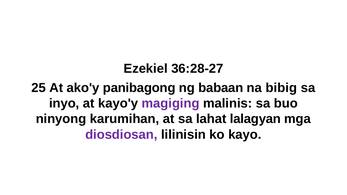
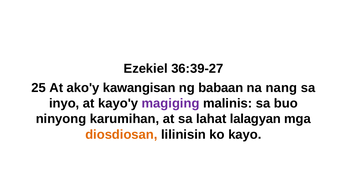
36:28-27: 36:28-27 -> 36:39-27 (197, 69)
panibagong: panibagong -> kawangisan (139, 88)
bibig: bibig -> nang (281, 88)
diosdiosan colour: purple -> orange (121, 135)
